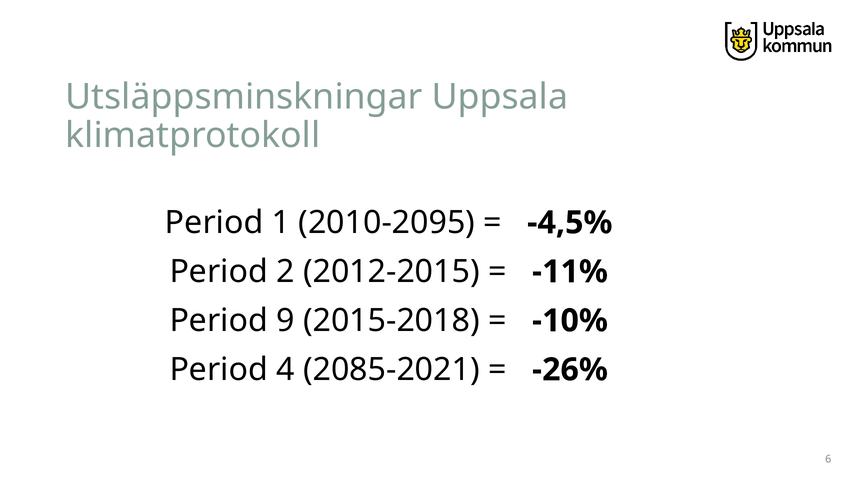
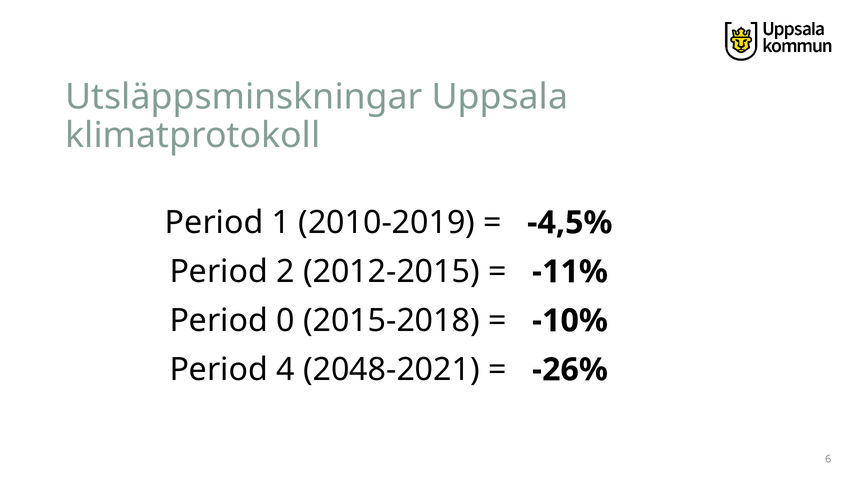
2010-2095: 2010-2095 -> 2010-2019 (387, 223)
9: 9 -> 0 (286, 321)
2085-2021: 2085-2021 -> 2048-2021 (391, 370)
